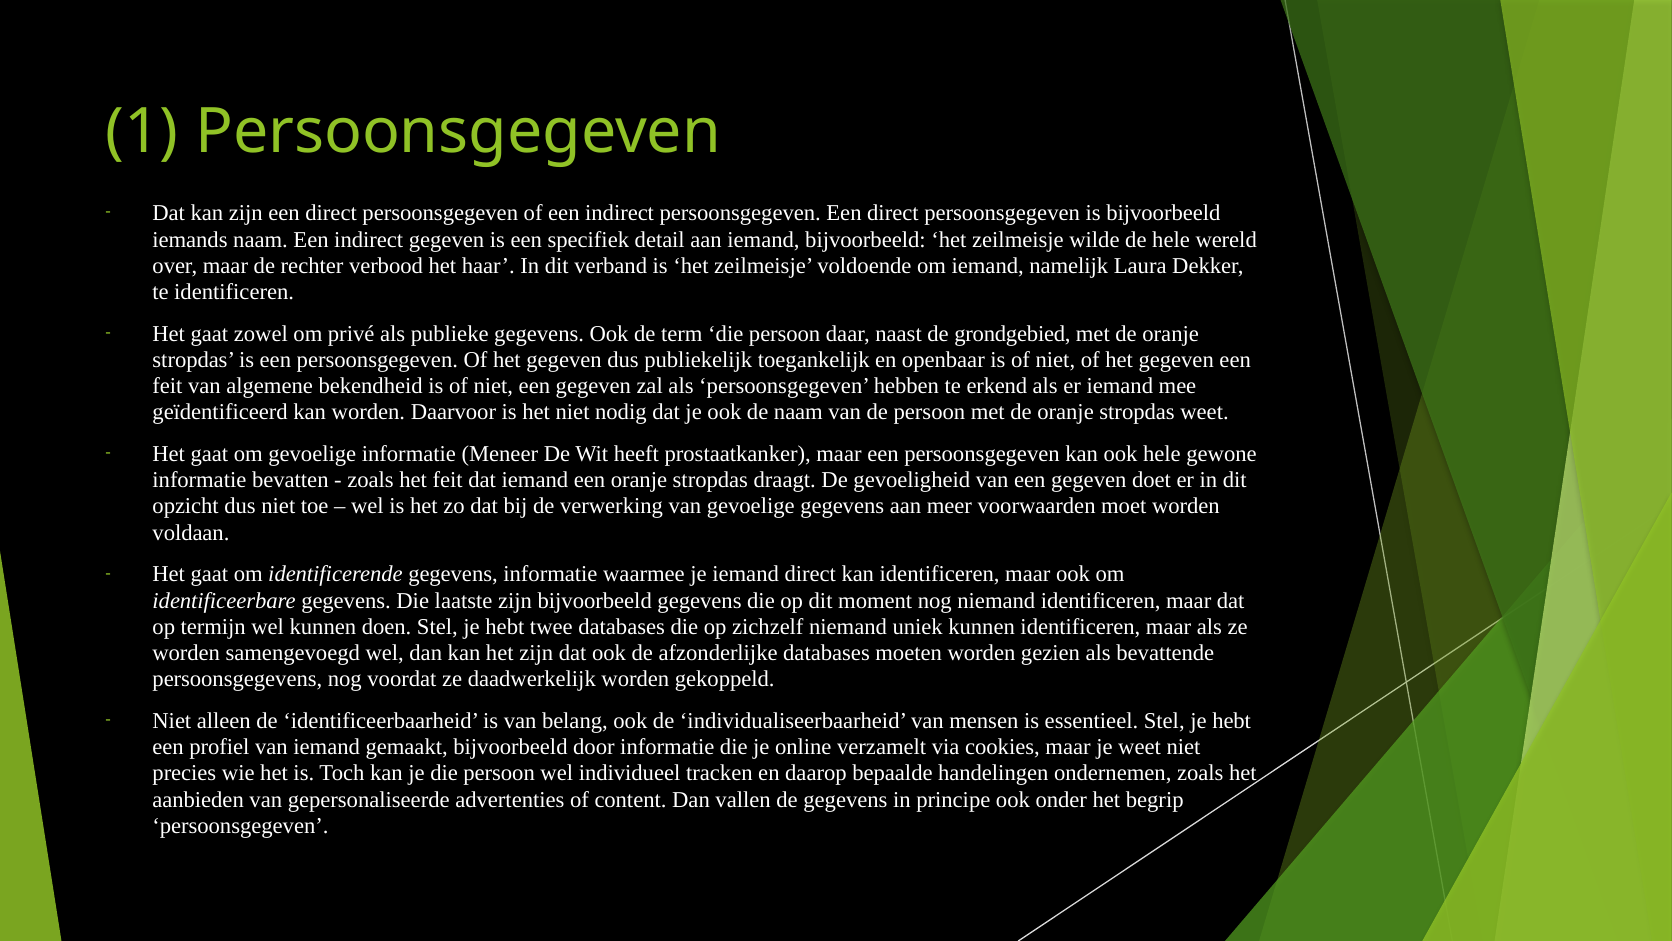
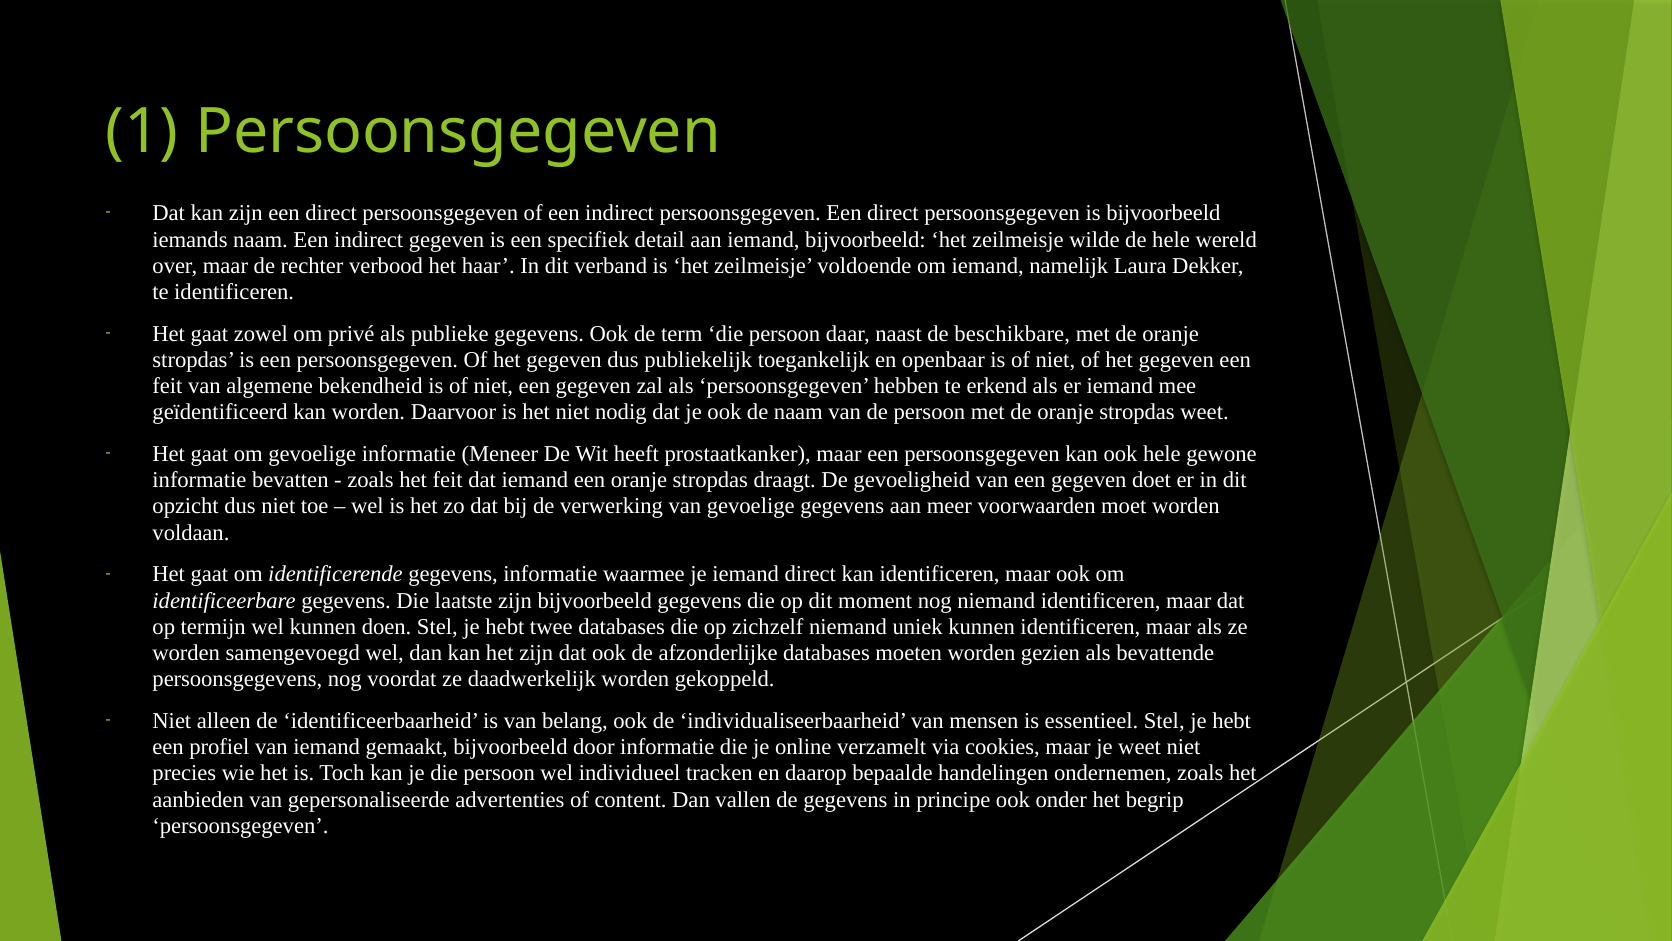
grondgebied: grondgebied -> beschikbare (1012, 334)
